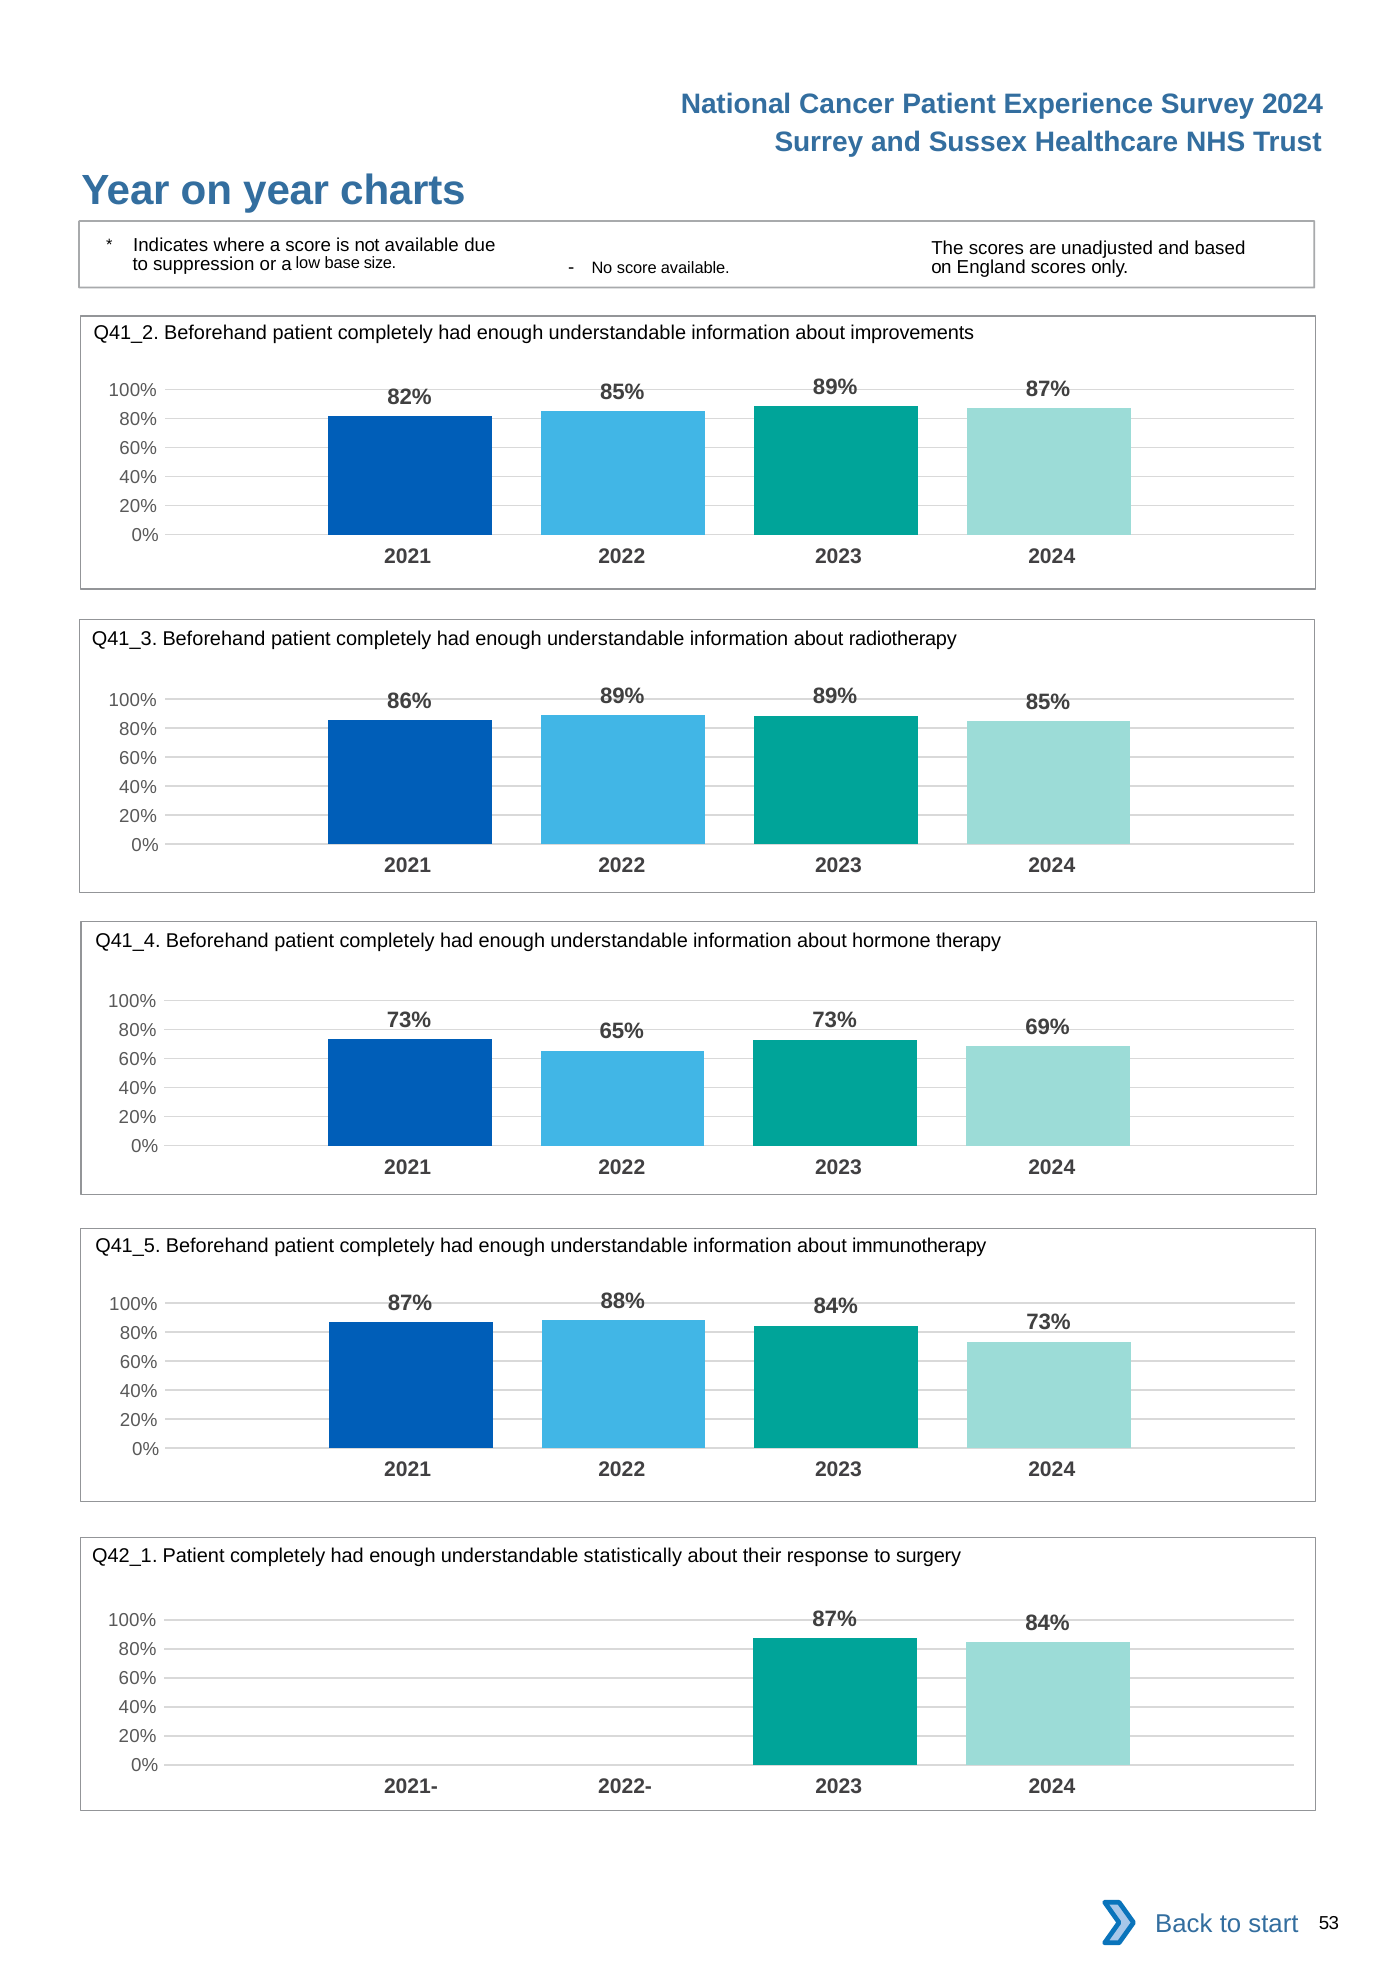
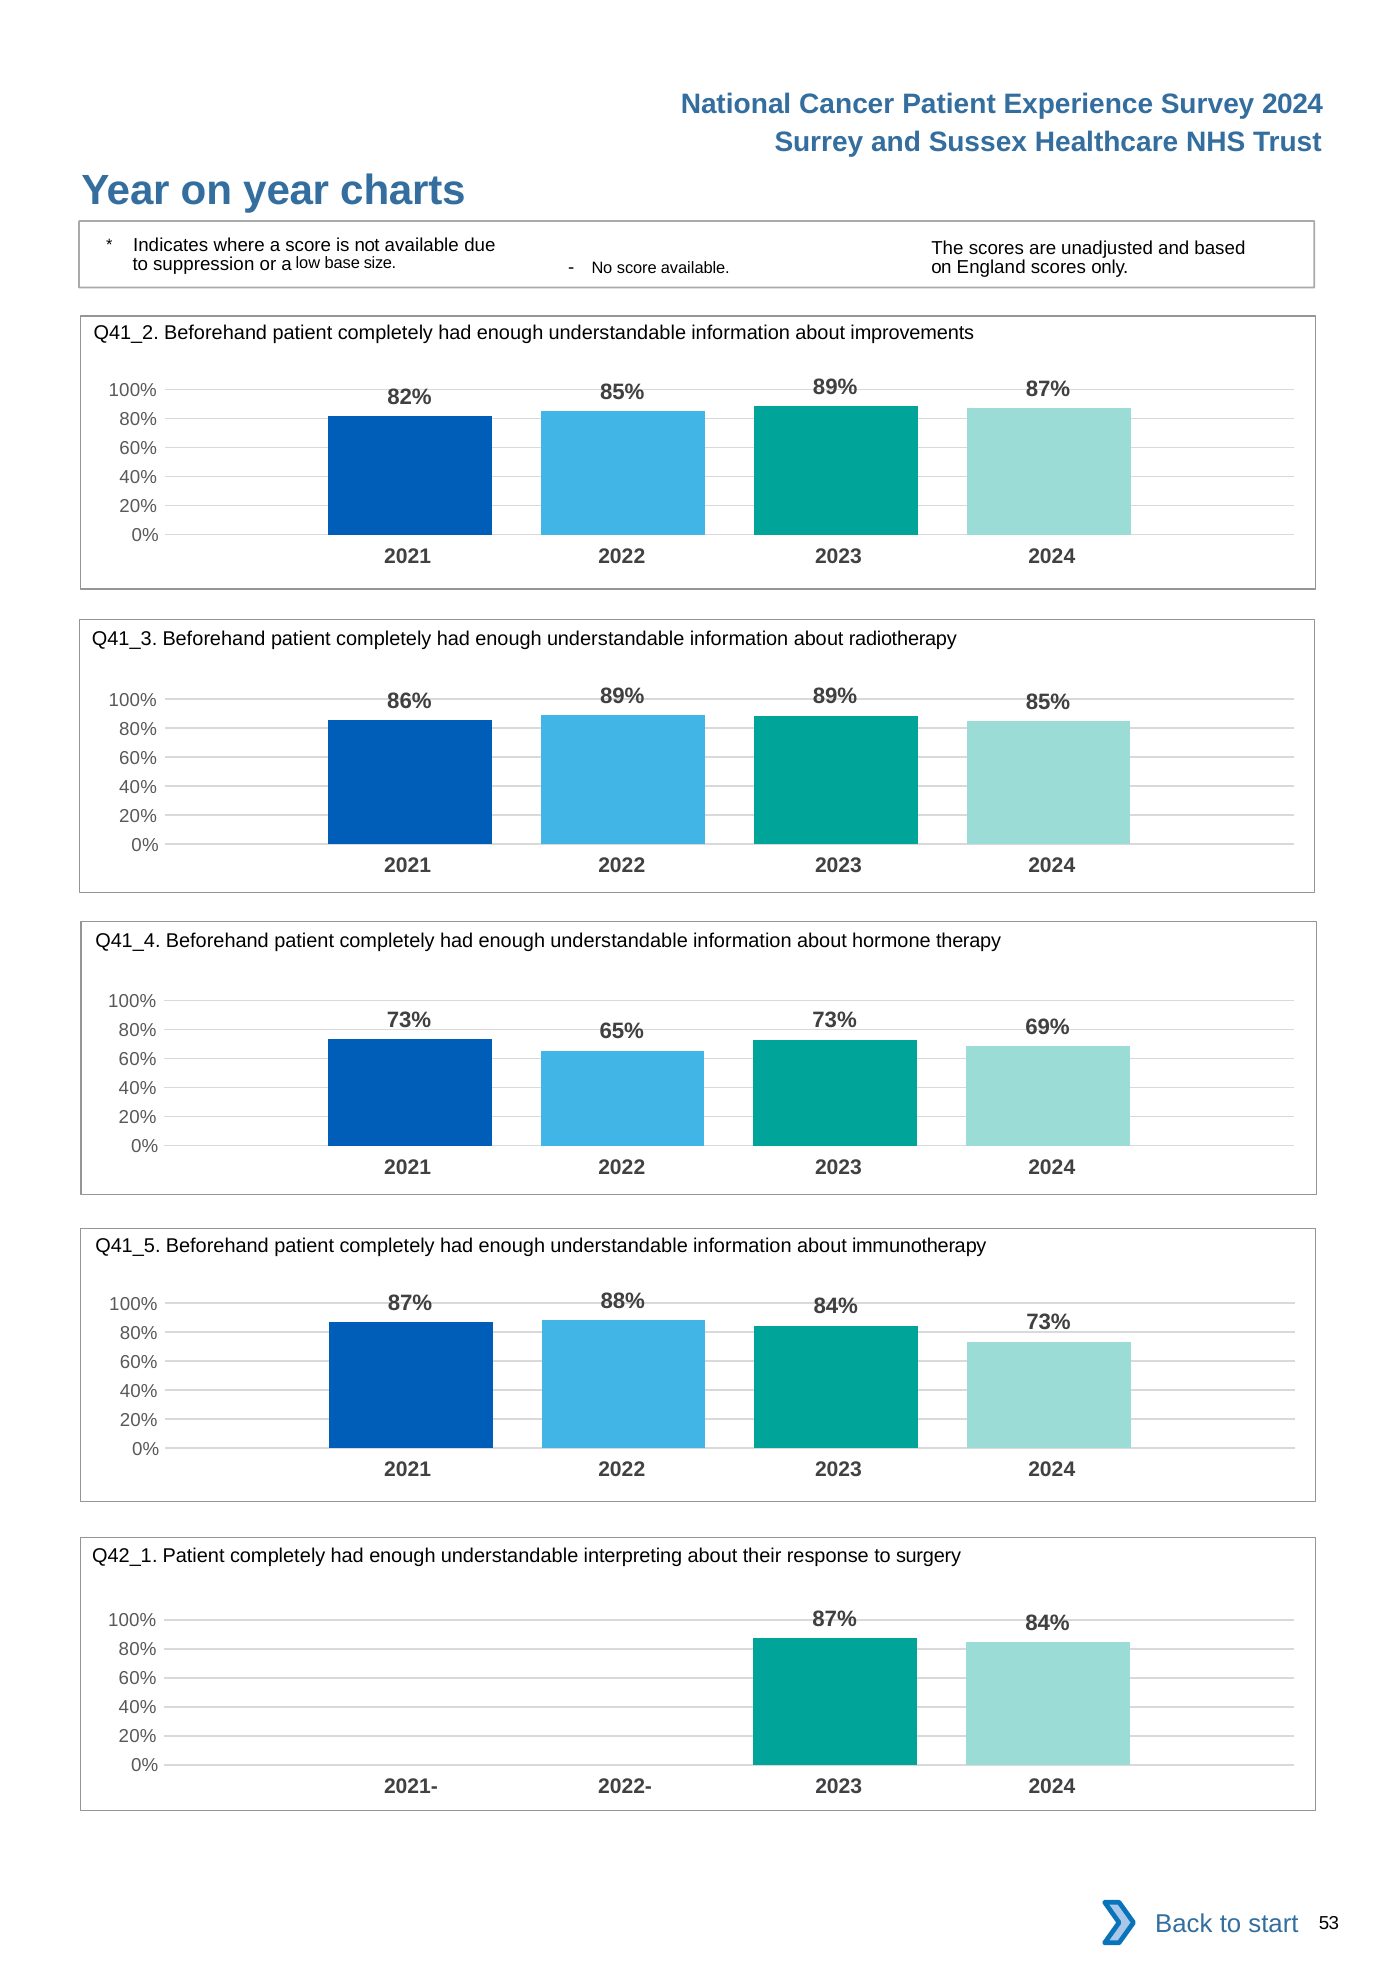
statistically: statistically -> interpreting (633, 1556)
